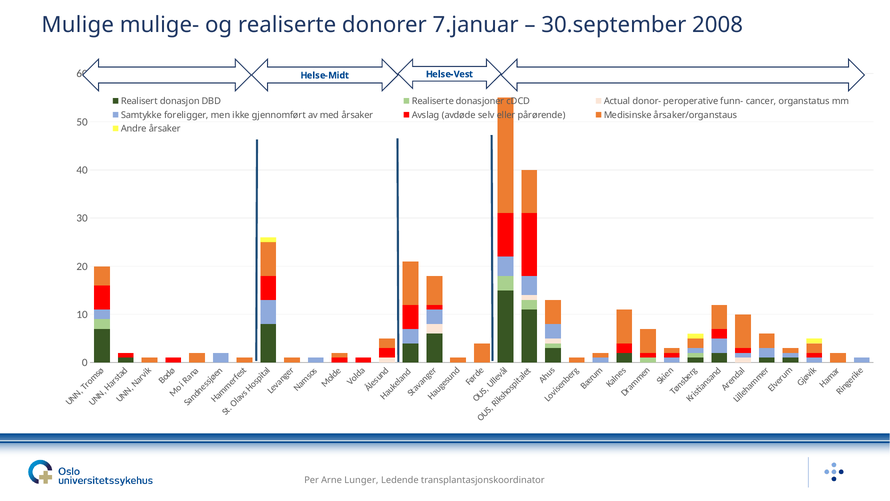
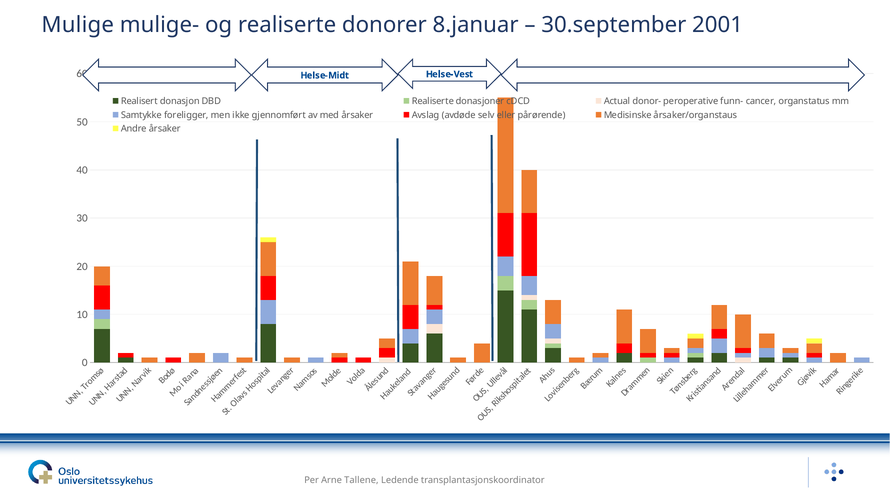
7.januar: 7.januar -> 8.januar (476, 25)
2008: 2008 -> 2001 (718, 25)
Lunger: Lunger -> Tallene (361, 480)
